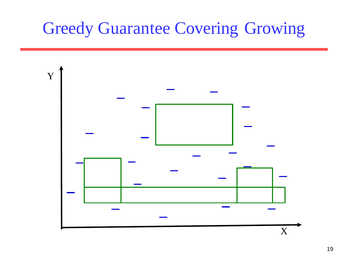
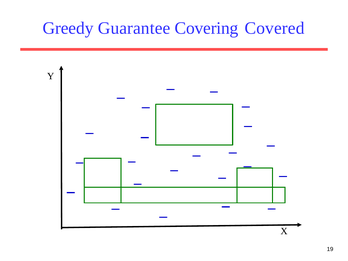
Growing: Growing -> Covered (275, 28)
